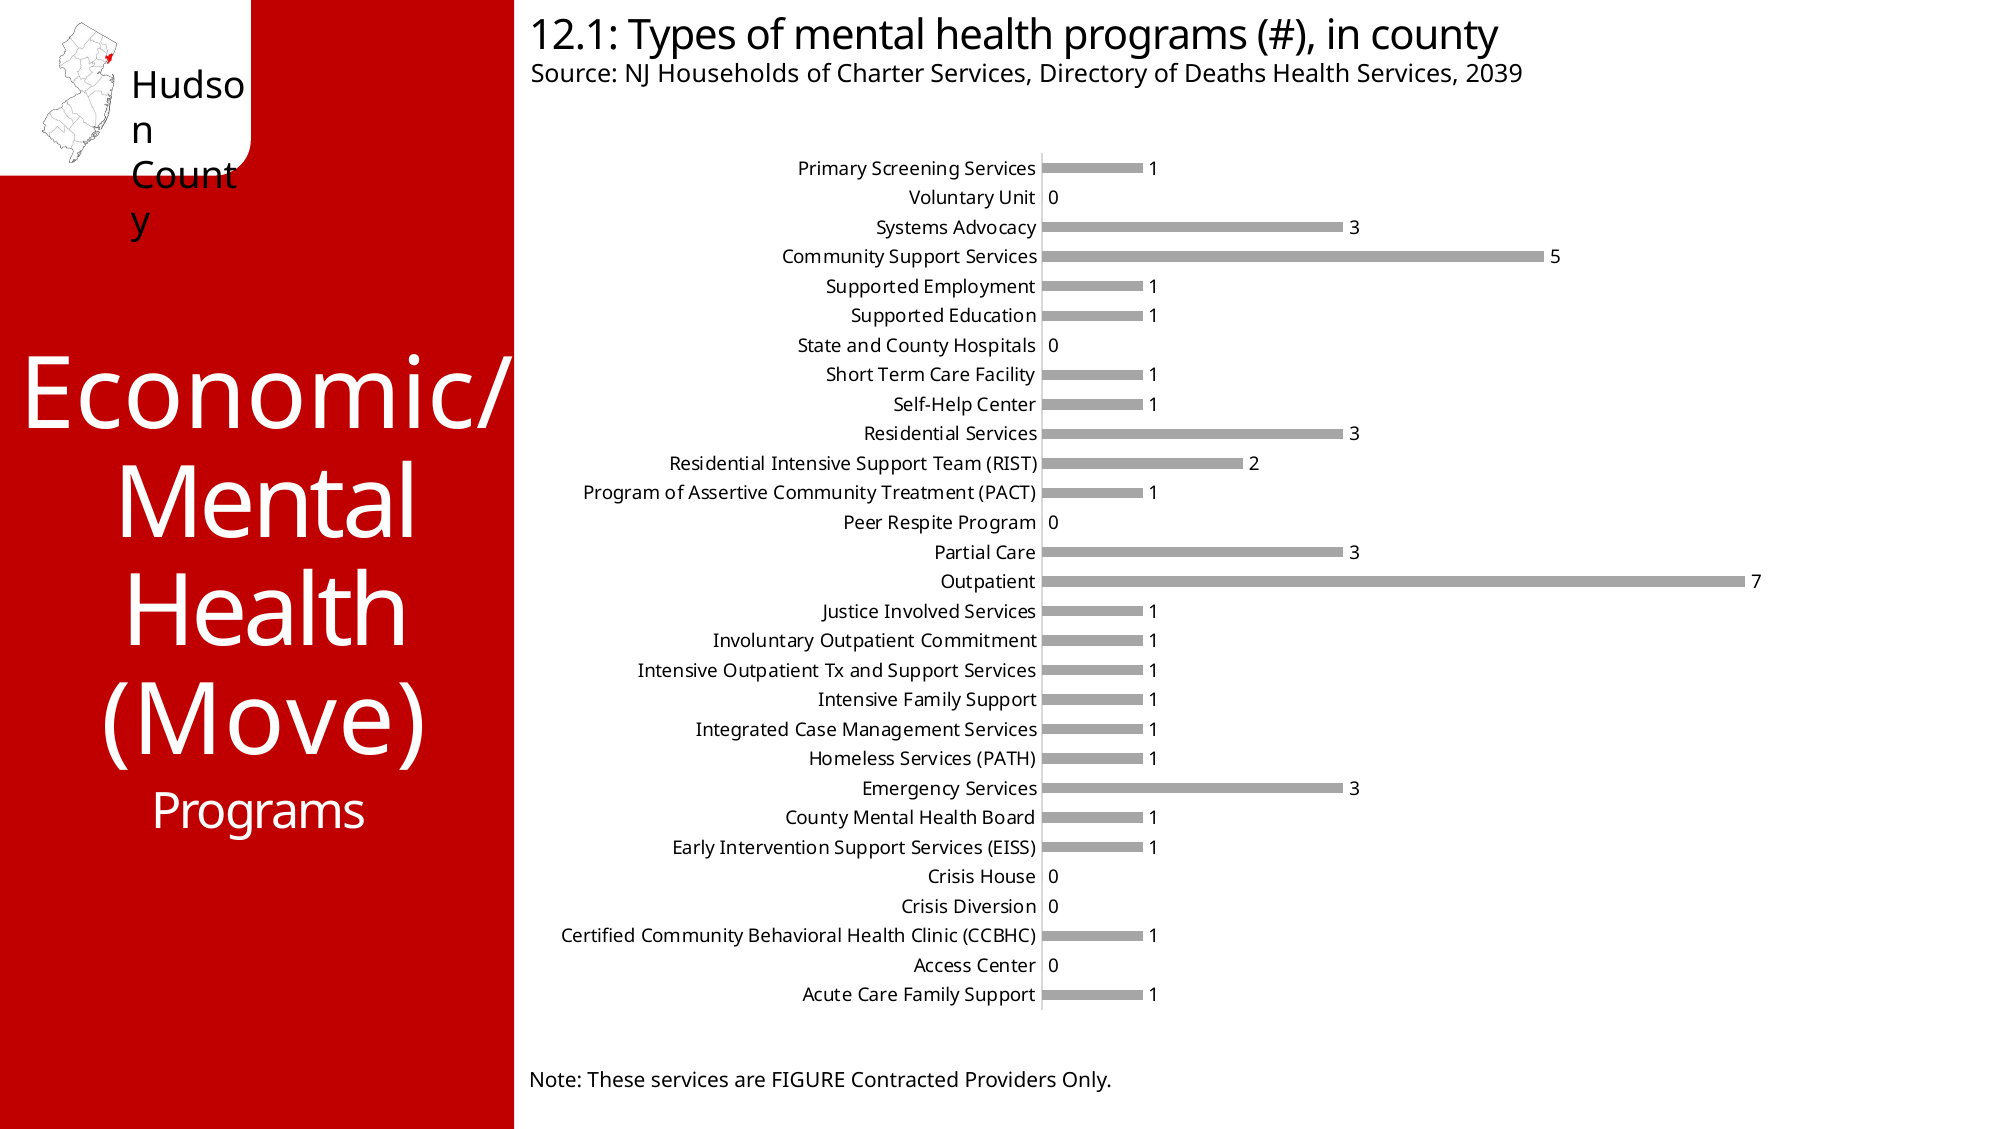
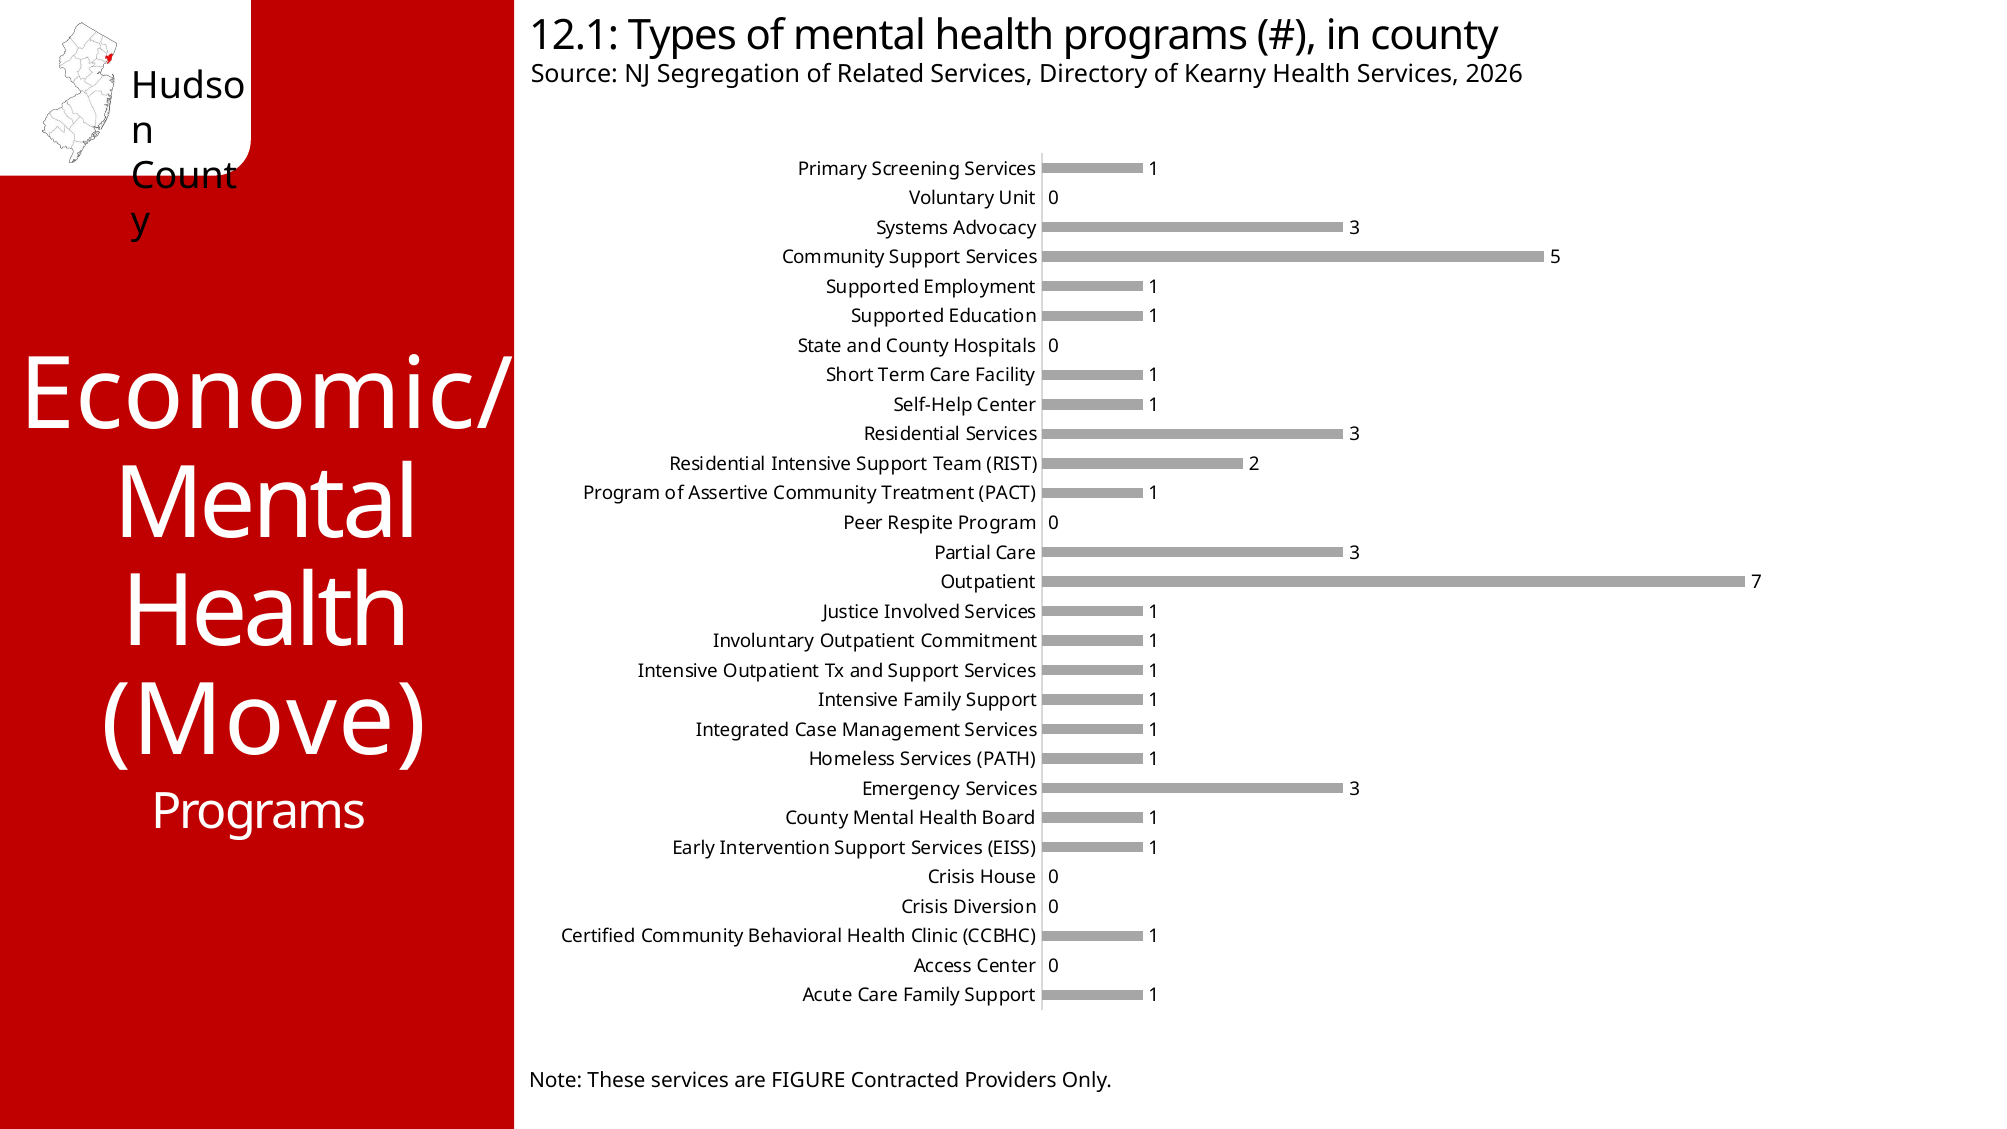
Households: Households -> Segregation (729, 74)
Charter: Charter -> Related (881, 74)
Deaths: Deaths -> Kearny (1225, 74)
2039: 2039 -> 2026 (1494, 74)
